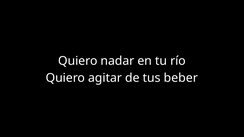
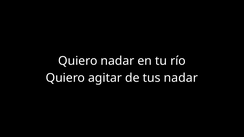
tus beber: beber -> nadar (181, 78)
